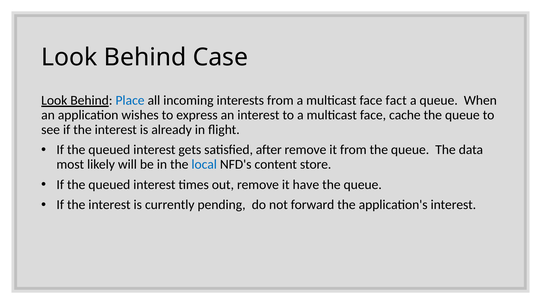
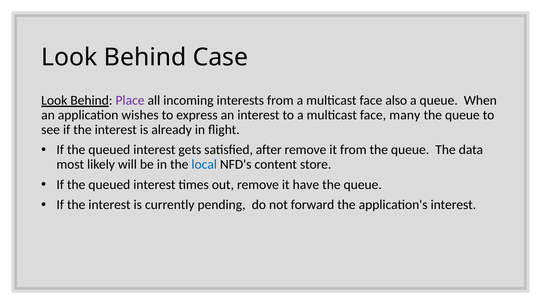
Place colour: blue -> purple (130, 101)
fact: fact -> also (396, 101)
cache: cache -> many (405, 115)
